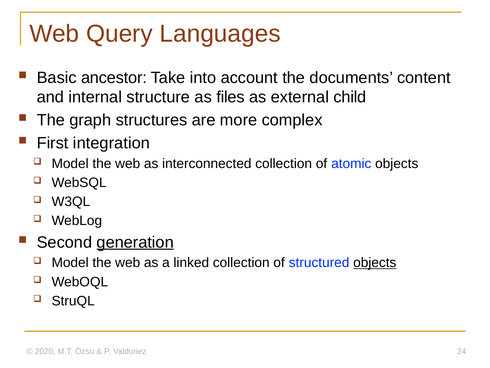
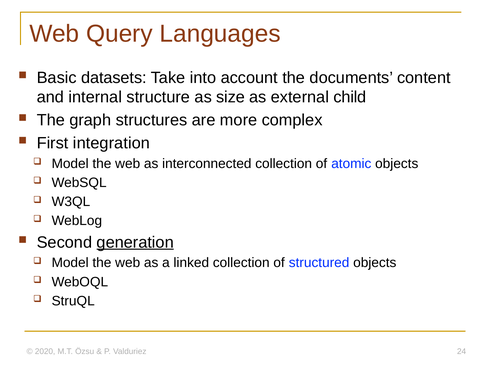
ancestor: ancestor -> datasets (114, 78)
files: files -> size (231, 97)
objects underline: present -> none (375, 262)
